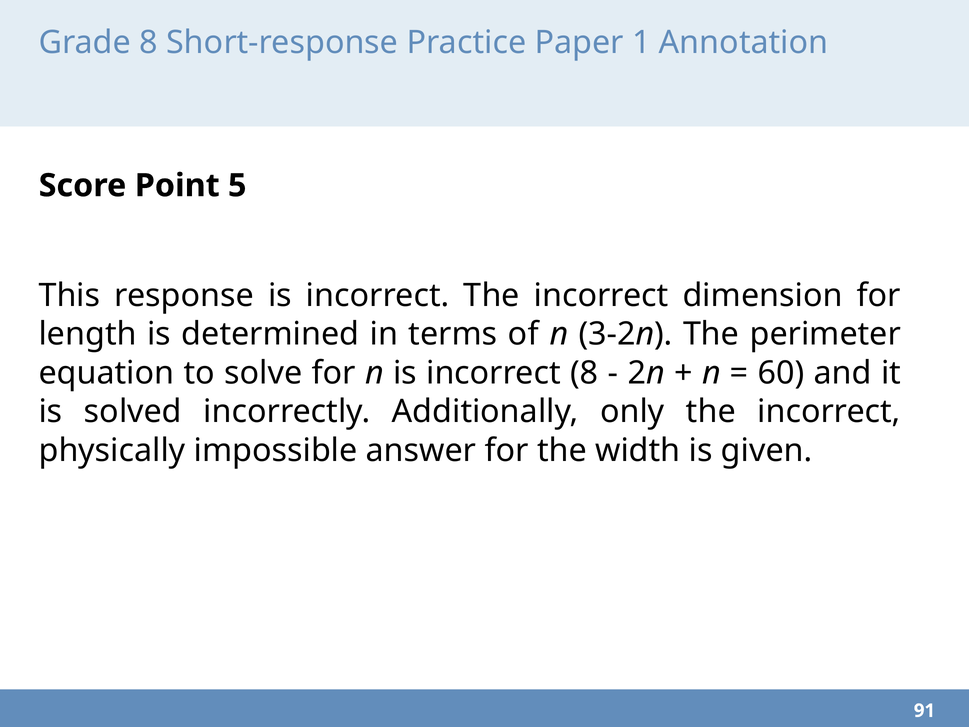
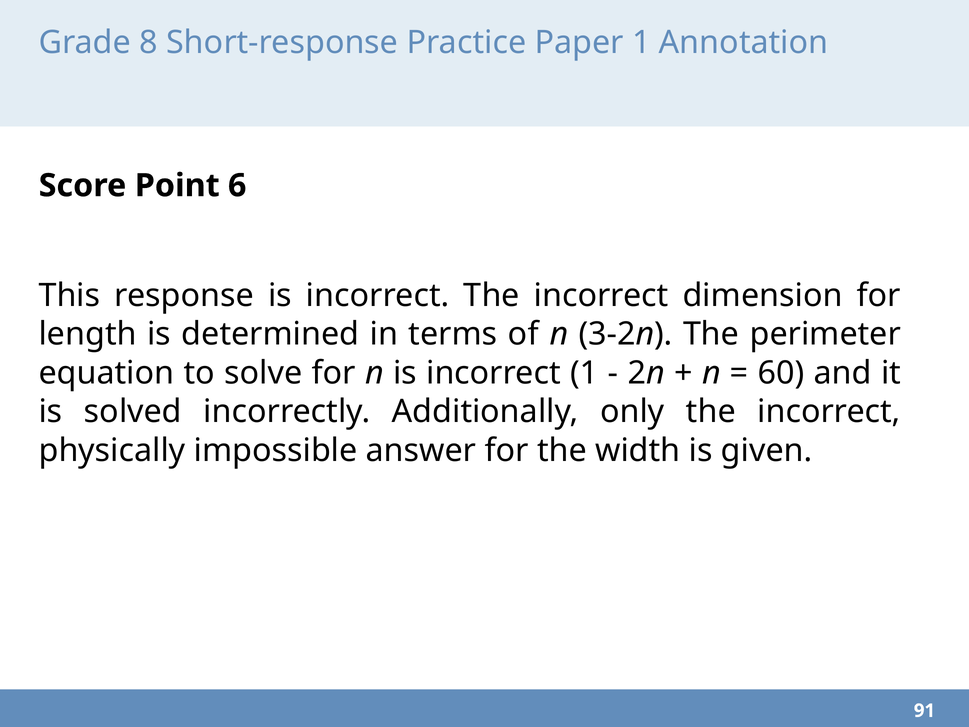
5: 5 -> 6 (237, 186)
incorrect 8: 8 -> 1 (584, 373)
